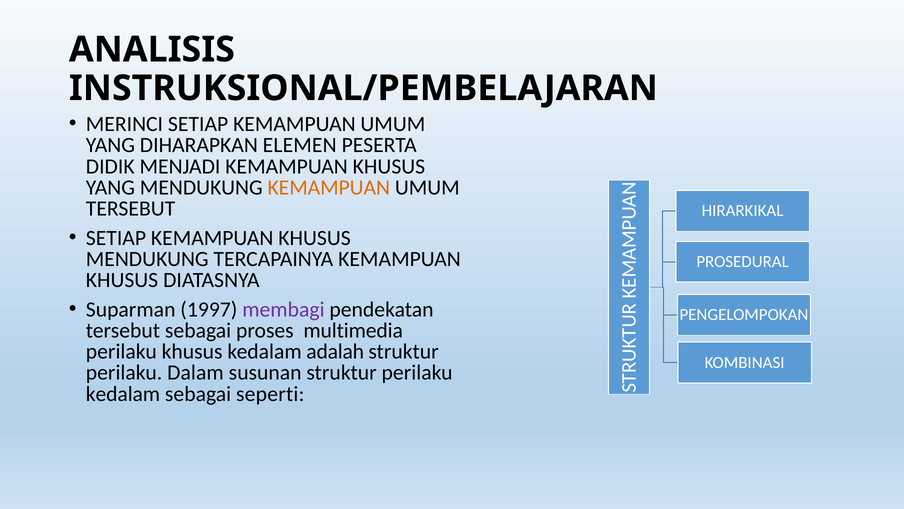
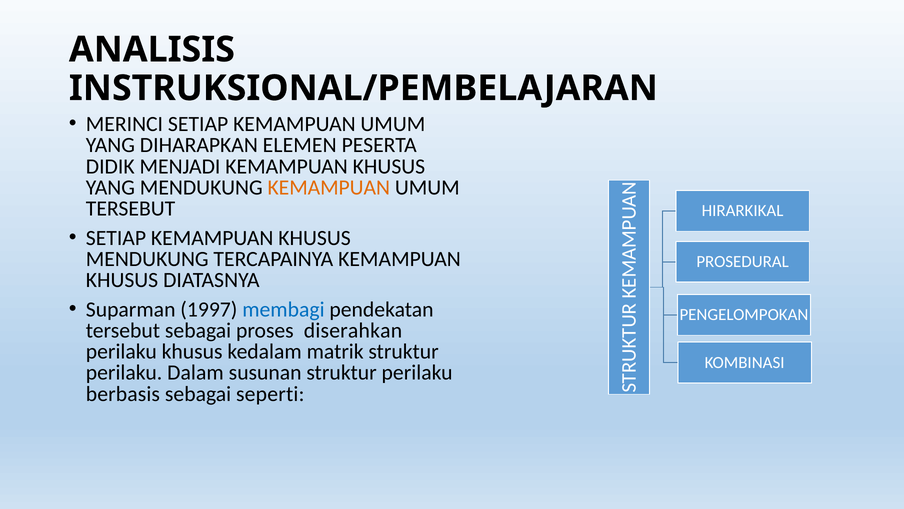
membagi colour: purple -> blue (283, 309)
multimedia: multimedia -> diserahkan (353, 330)
adalah: adalah -> matrik (335, 351)
kedalam: kedalam -> berbasis (123, 393)
